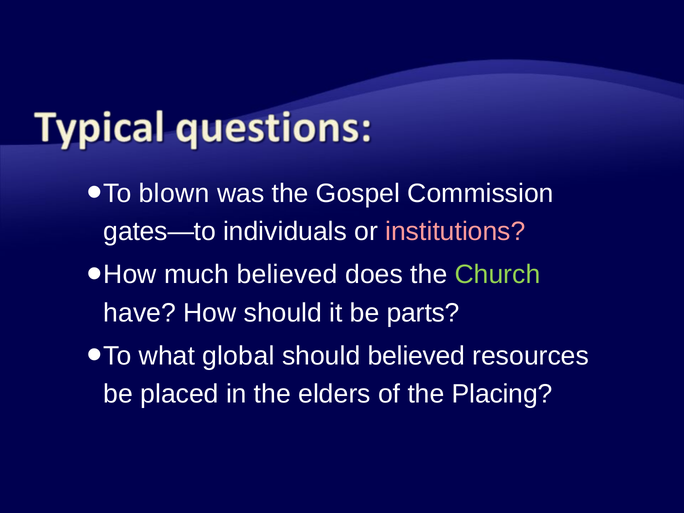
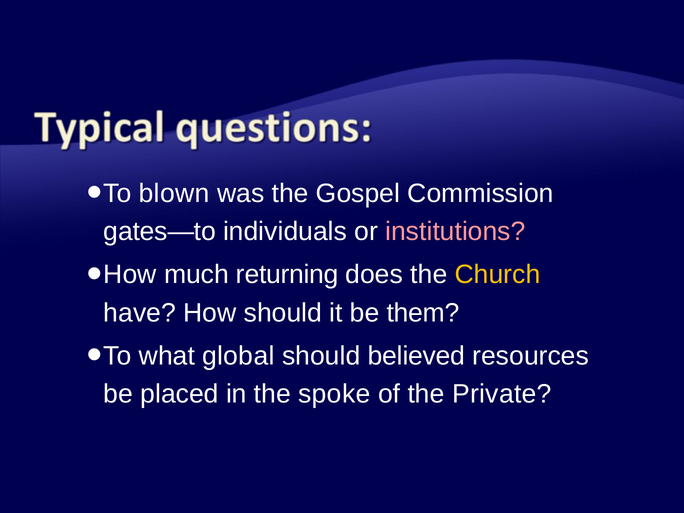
much believed: believed -> returning (287, 275)
Church colour: light green -> yellow (498, 275)
parts: parts -> them (423, 313)
elders: elders -> spoke (334, 394)
Placing: Placing -> Private (502, 394)
